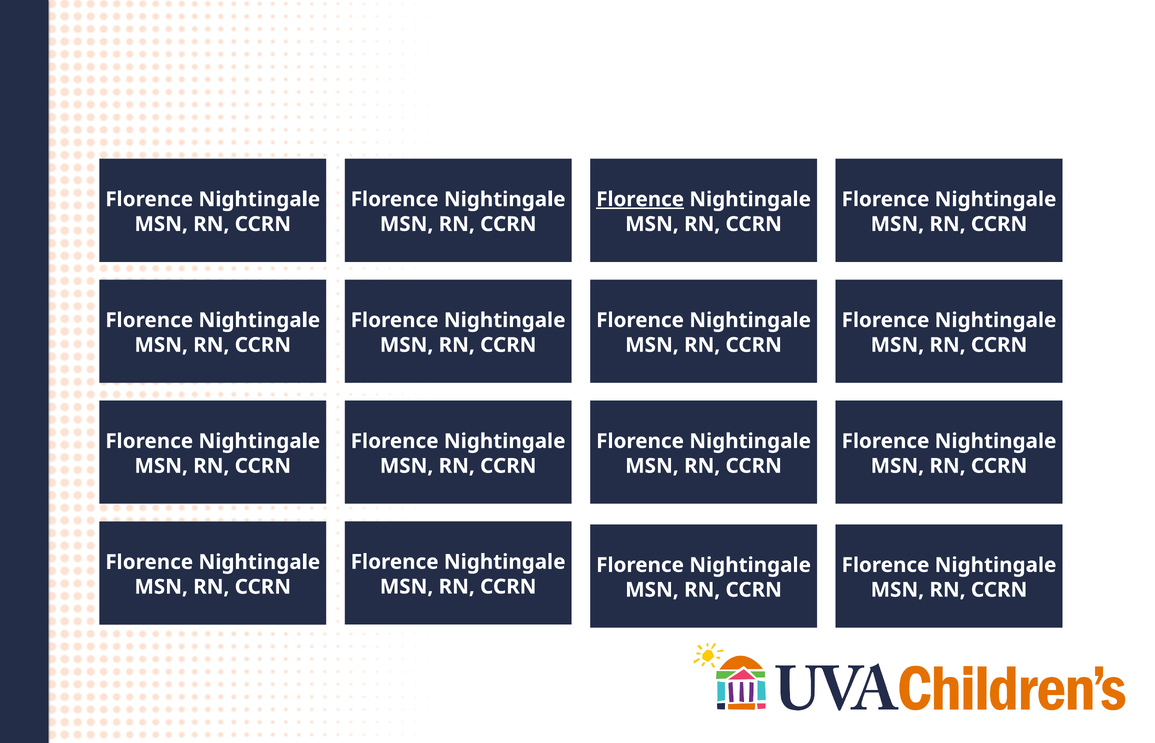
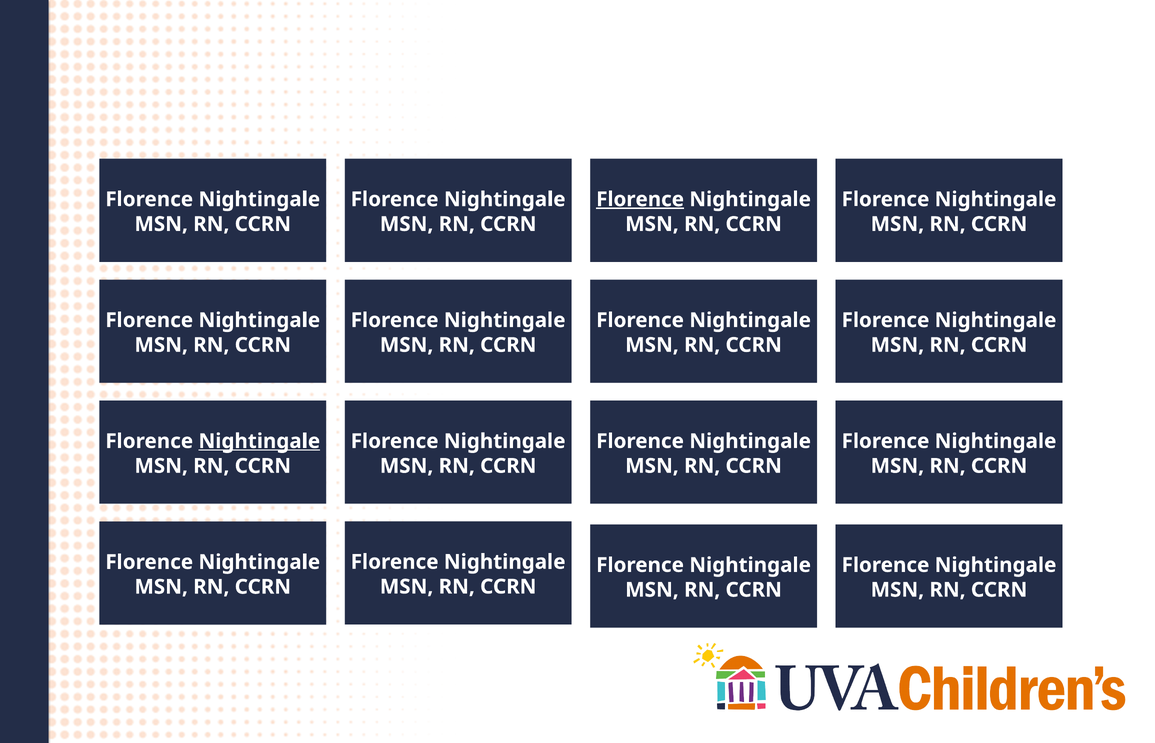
Nightingale underline: none -> present (259, 441)
